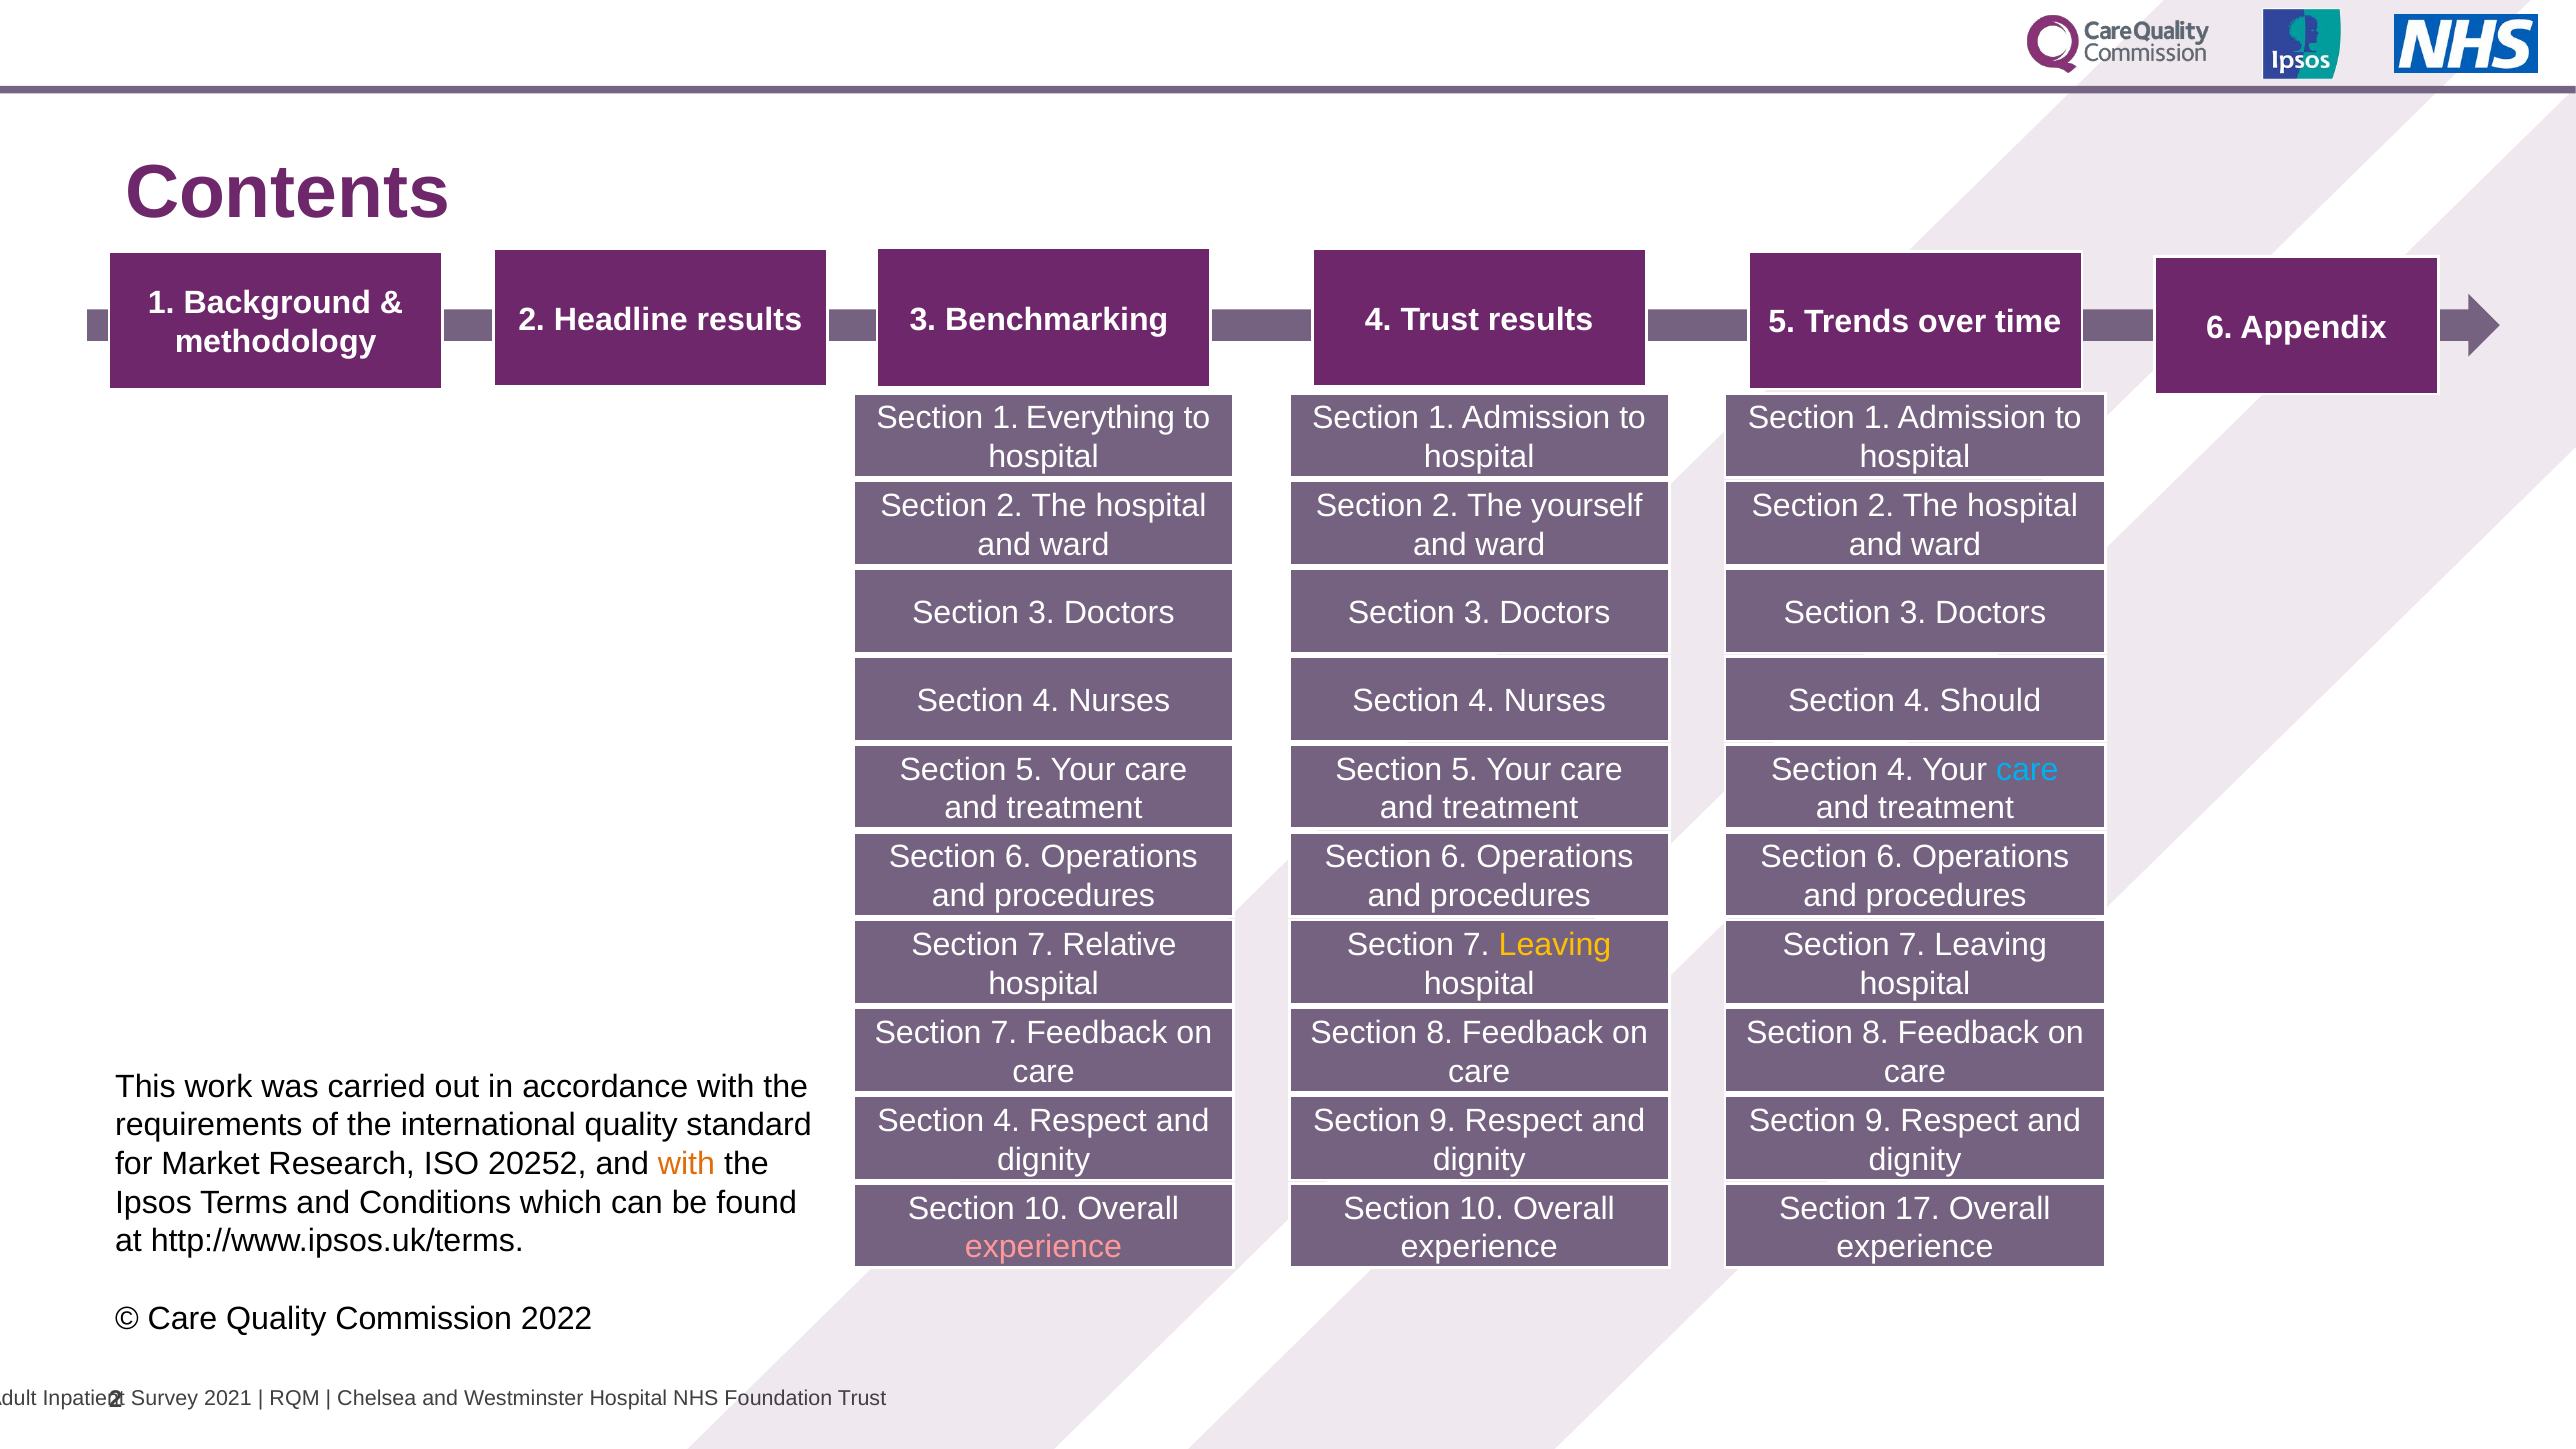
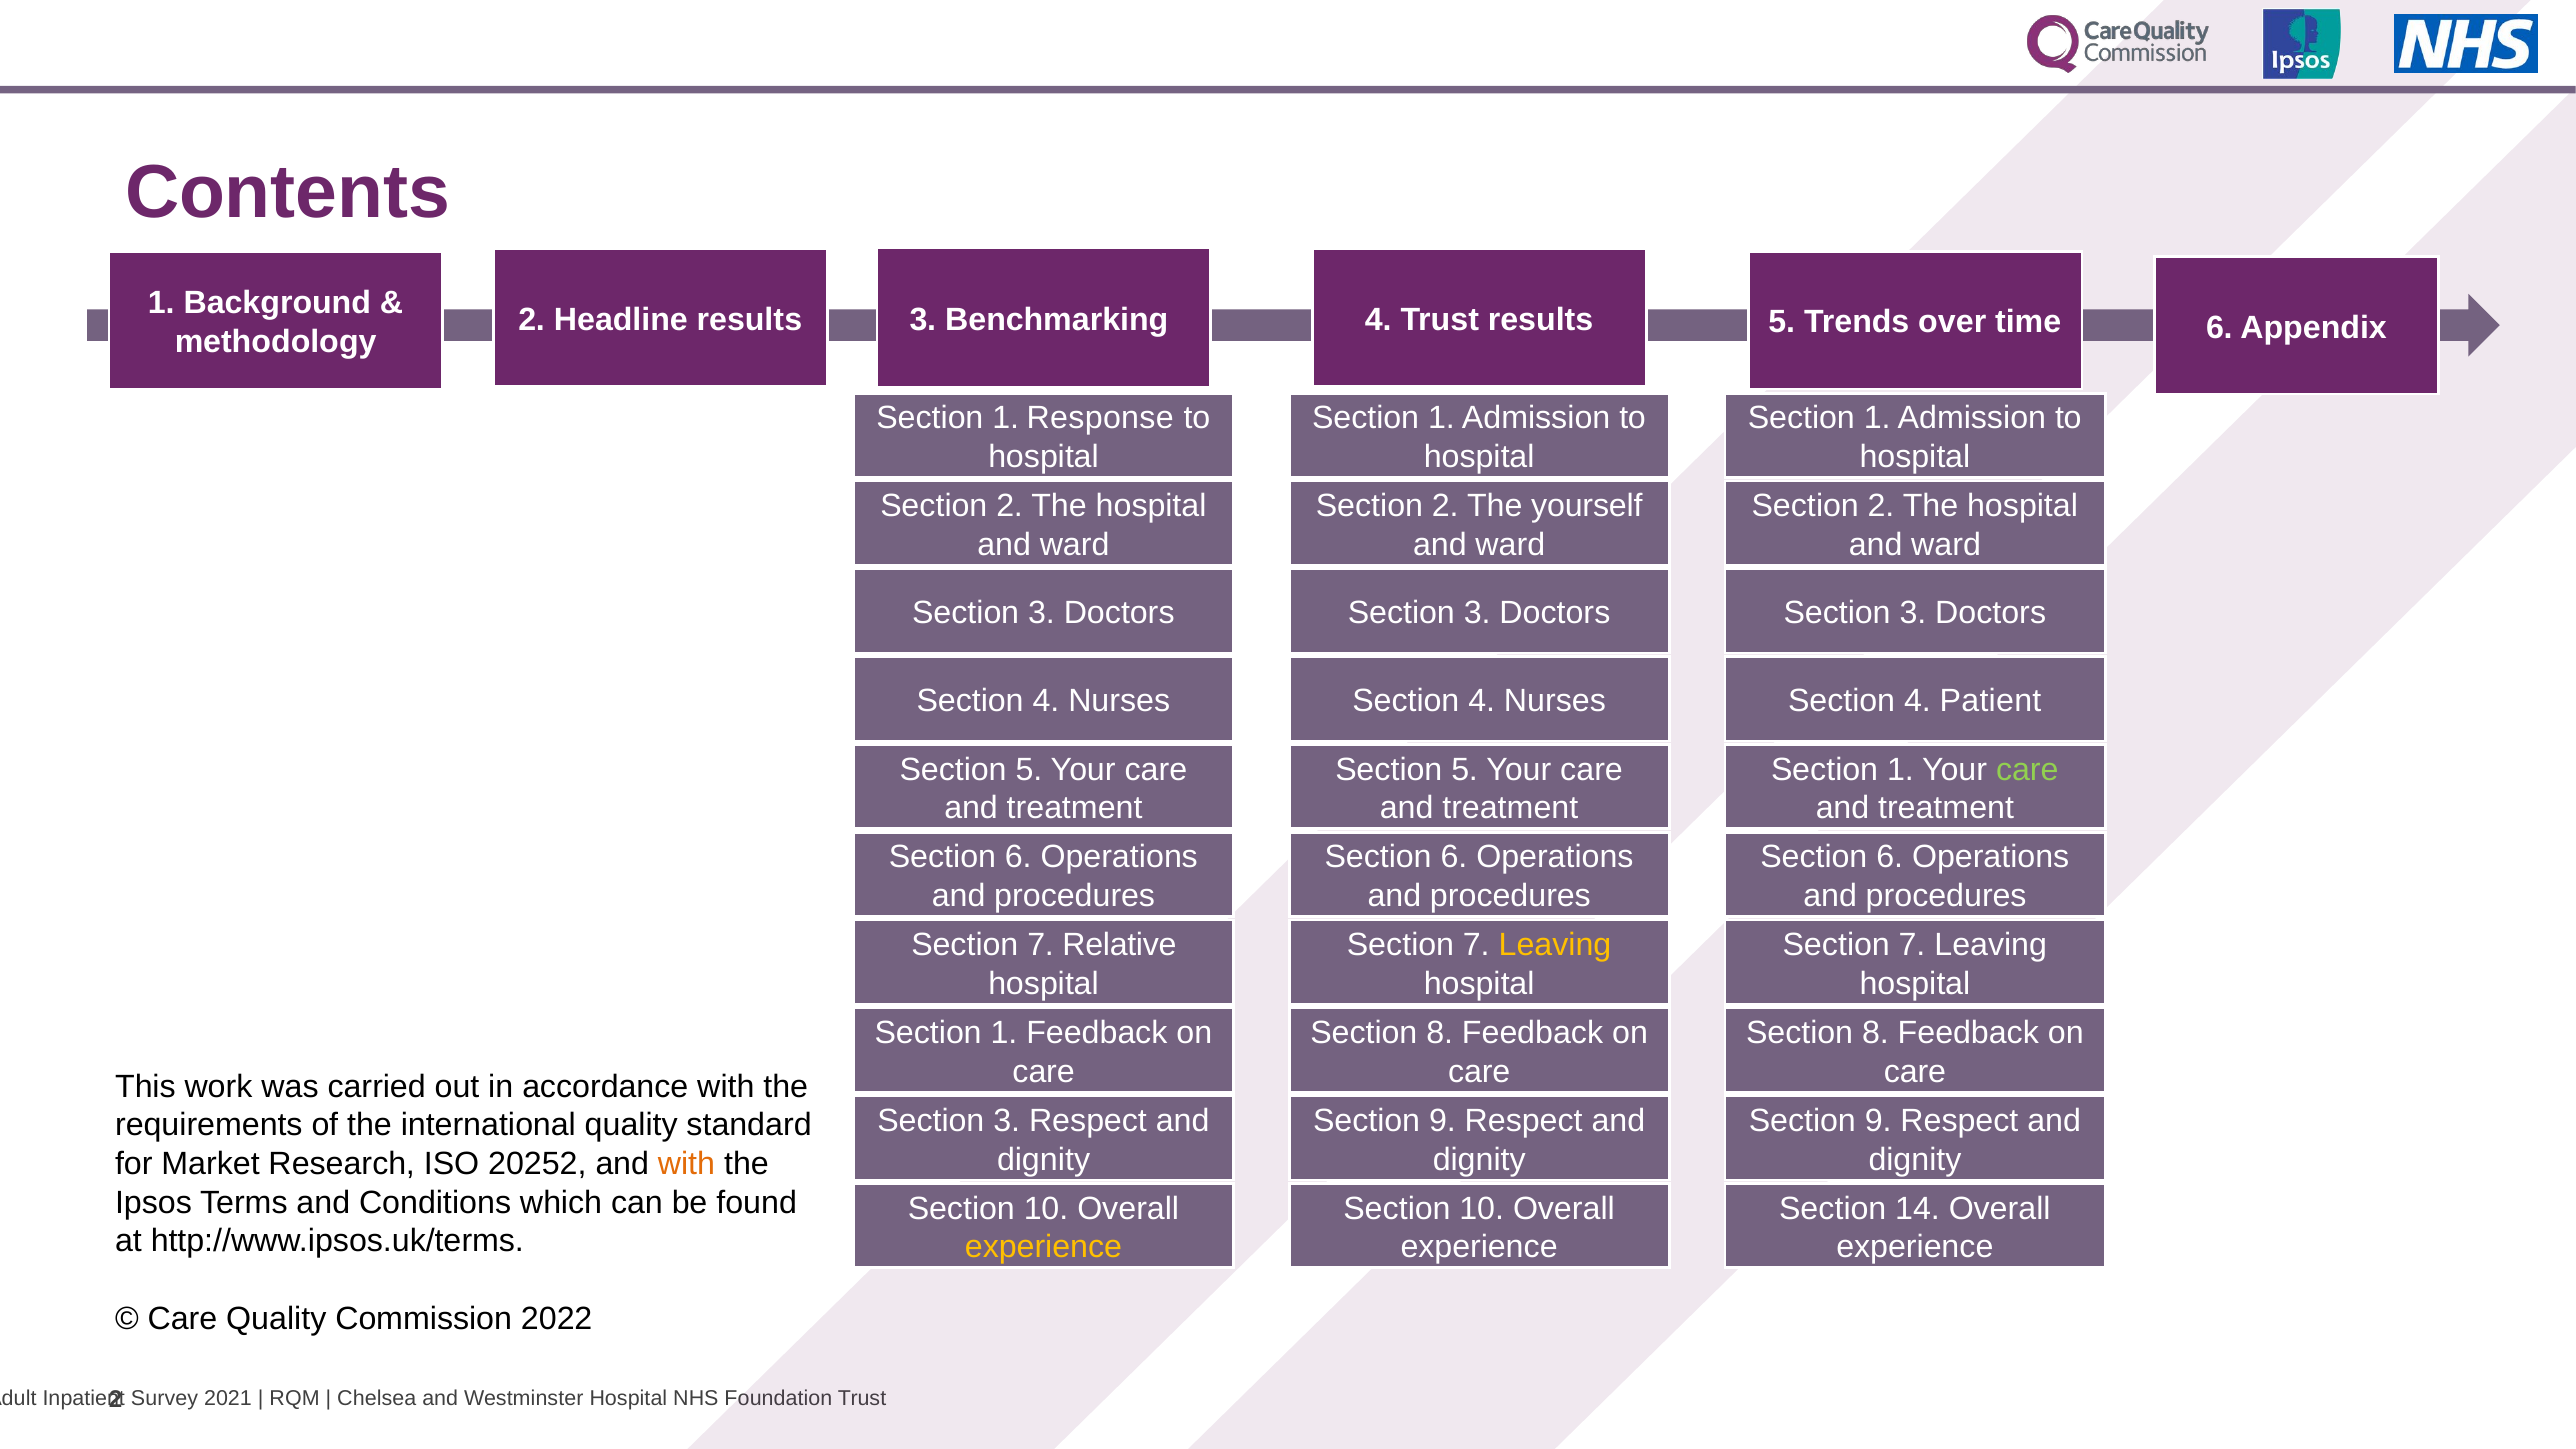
Everything: Everything -> Response (1100, 418)
Should: Should -> Patient (1991, 701)
4: 4 -> 1 (1900, 769)
care colour: light blue -> light green (2027, 769)
7: 7 -> 1 (1004, 1033)
4: 4 -> 3 (1007, 1121)
17: 17 -> 14 (1918, 1209)
experience colour: pink -> yellow (1043, 1247)
